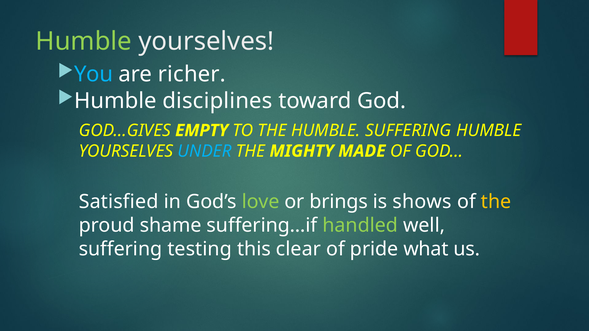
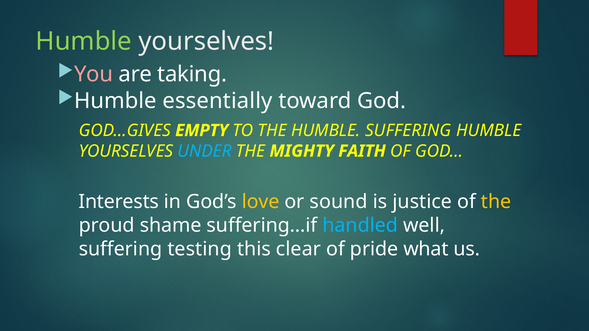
You colour: light blue -> pink (94, 74)
richer: richer -> taking (192, 74)
disciplines: disciplines -> essentially (217, 101)
MADE: MADE -> FAITH (362, 151)
Satisfied: Satisfied -> Interests (119, 202)
love colour: light green -> yellow (261, 202)
brings: brings -> sound (339, 202)
shows: shows -> justice (422, 202)
handled colour: light green -> light blue (360, 226)
